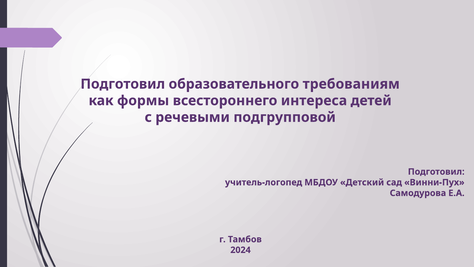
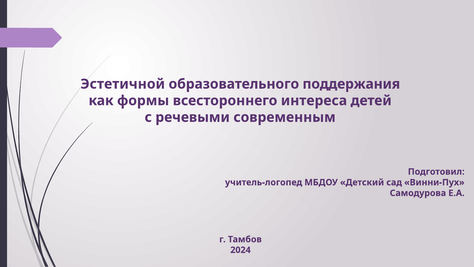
Подготовил: Подготовил -> Эстетичной (123, 84)
требованиям: требованиям -> поддержания (351, 84)
подгрупповой: подгрупповой -> современным (285, 117)
